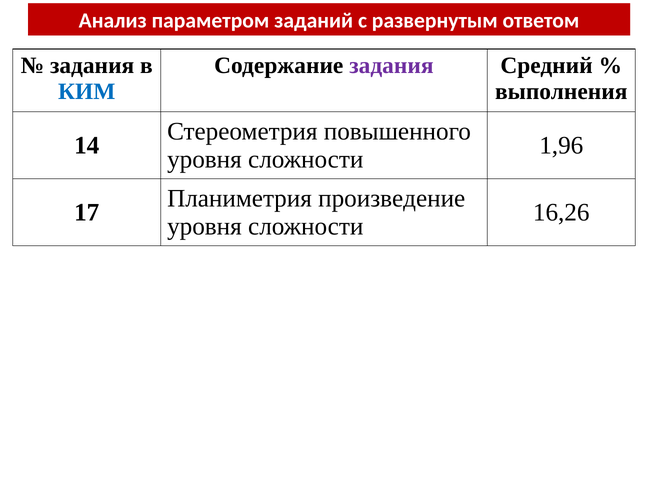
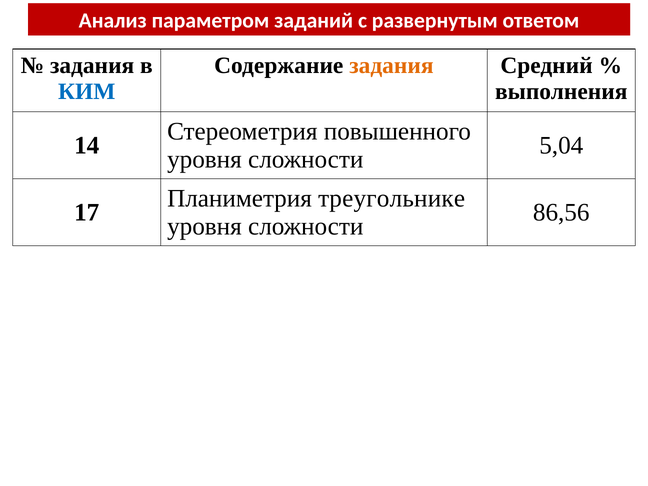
задания colour: purple -> orange (391, 65)
1,96: 1,96 -> 5,04 (561, 145)
произведение: произведение -> треугольнике (392, 199)
16,26: 16,26 -> 86,56 (561, 212)
